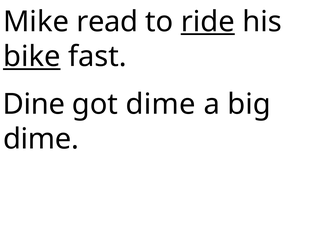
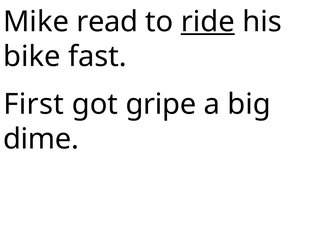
bike underline: present -> none (32, 57)
Dine: Dine -> First (34, 104)
got dime: dime -> gripe (161, 104)
